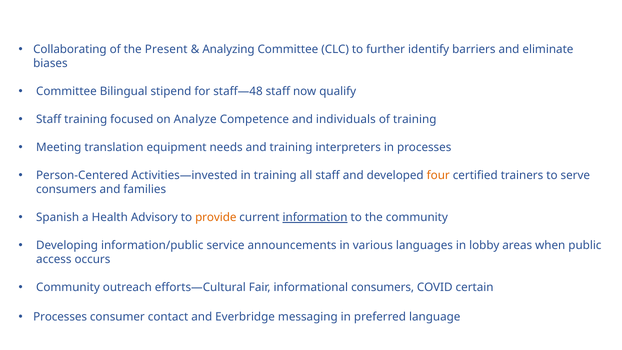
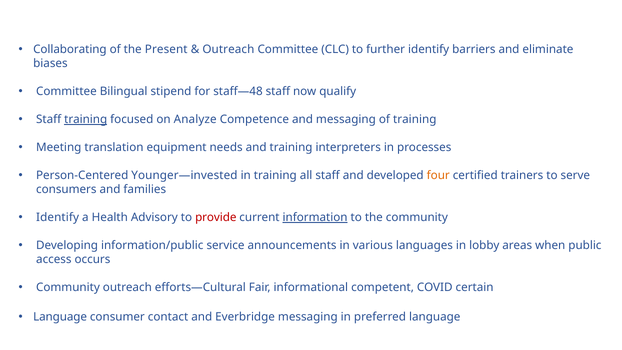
Analyzing: Analyzing -> Outreach (228, 49)
training underline: none -> present (86, 119)
and individuals: individuals -> messaging (346, 119)
Activities—invested: Activities—invested -> Younger—invested (184, 175)
Spanish: Spanish -> Identify (58, 217)
provide colour: orange -> red (216, 217)
informational consumers: consumers -> competent (383, 287)
Processes: Processes -> Language (60, 317)
